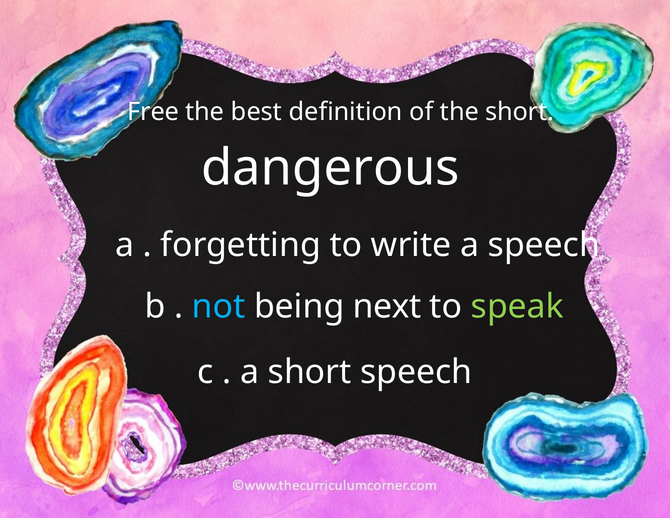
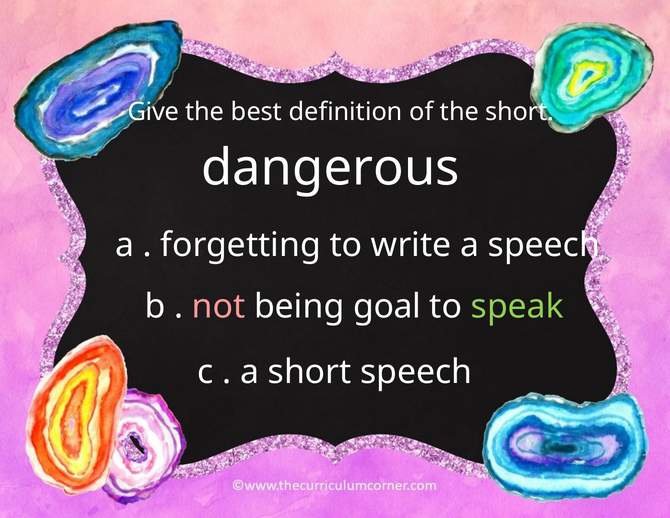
Free: Free -> Give (153, 112)
not colour: light blue -> pink (219, 306)
next: next -> goal (387, 306)
